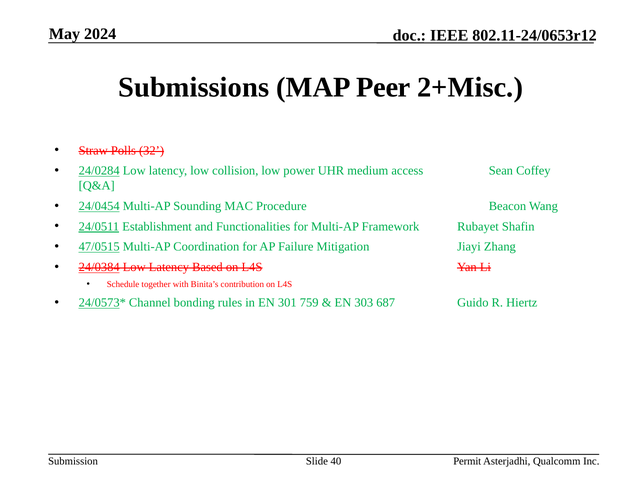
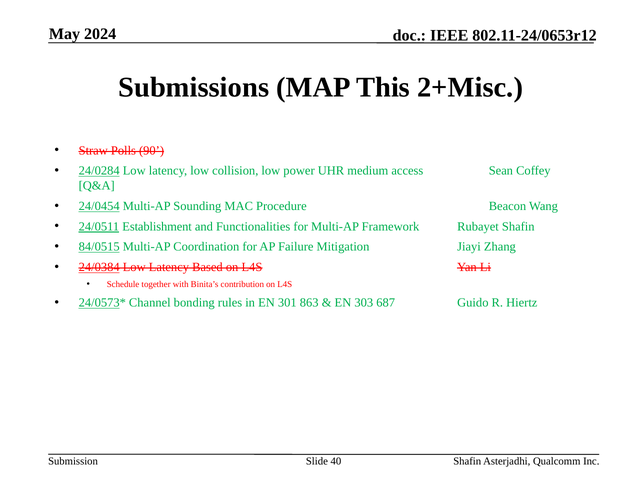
Peer: Peer -> This (383, 88)
32: 32 -> 90 (152, 151)
47/0515: 47/0515 -> 84/0515 (99, 247)
759: 759 -> 863 (309, 303)
40 Permit: Permit -> Shafin (467, 462)
